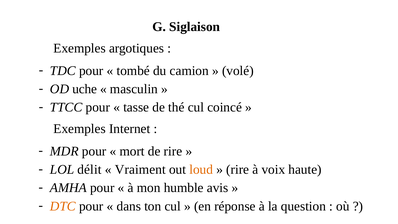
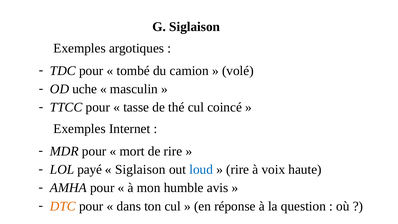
délit: délit -> payé (90, 169)
Vraiment: Vraiment -> Siglaison (140, 169)
loud colour: orange -> blue (201, 169)
